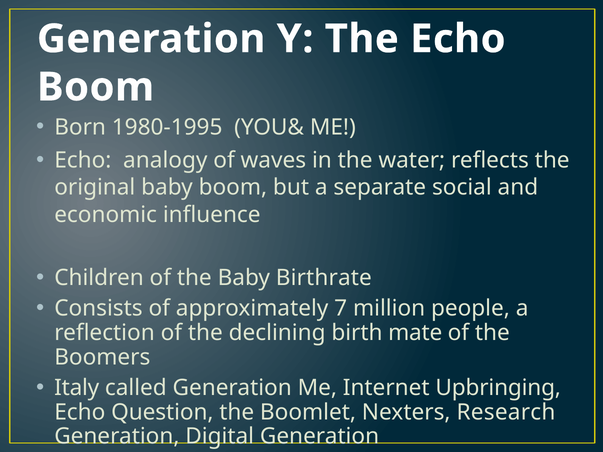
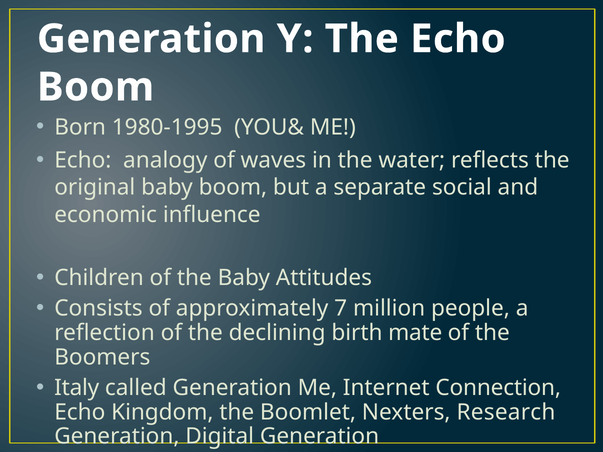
Birthrate: Birthrate -> Attitudes (324, 278)
Upbringing: Upbringing -> Connection (498, 388)
Question: Question -> Kingdom (162, 412)
